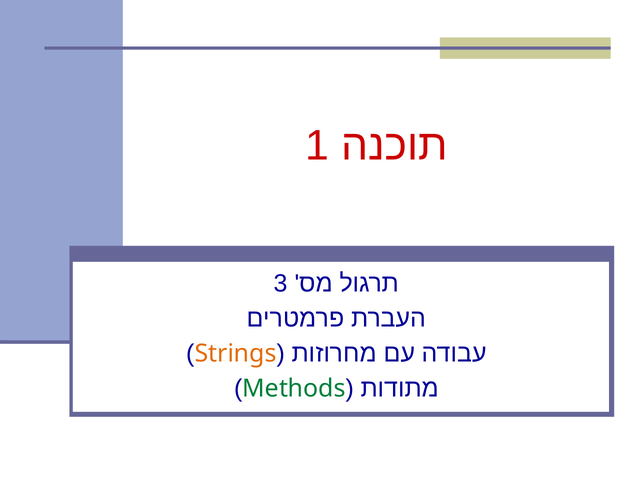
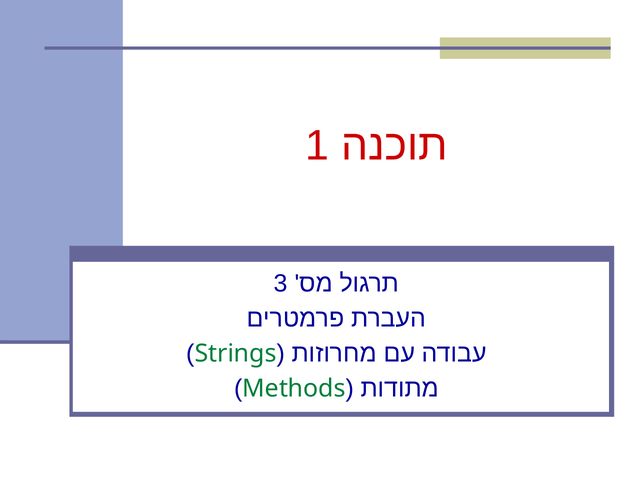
Strings colour: orange -> green (236, 353)
